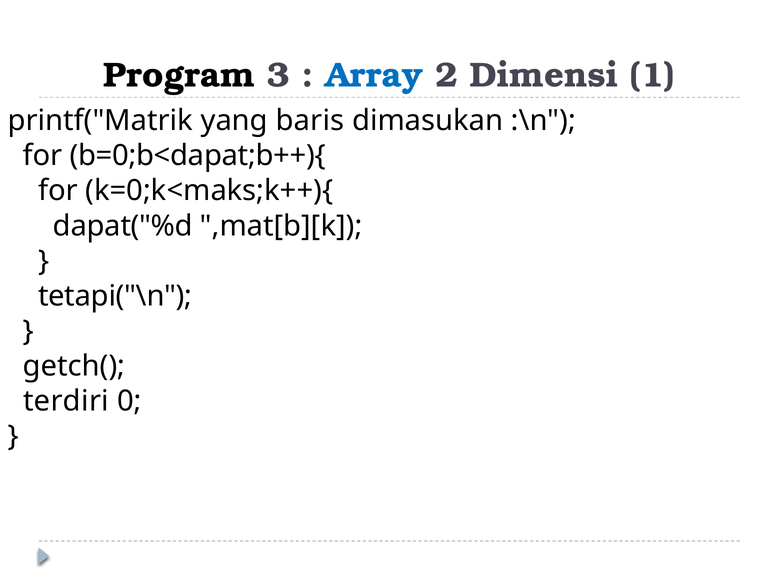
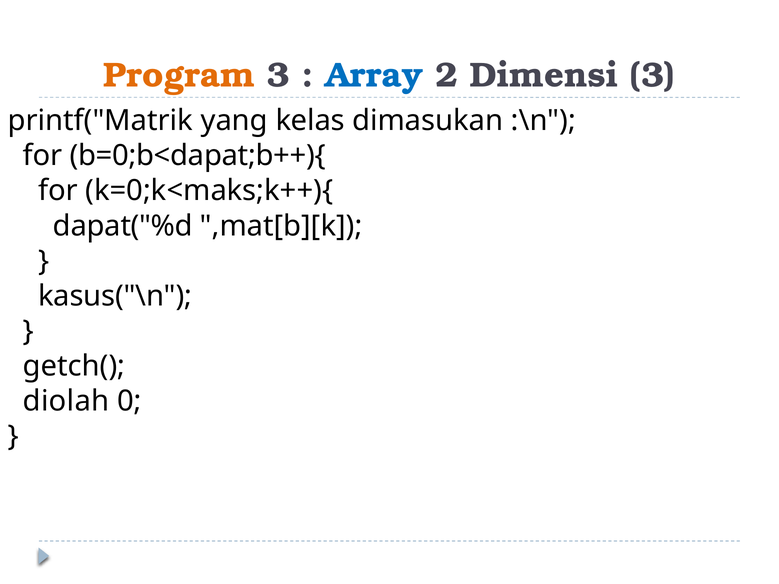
Program colour: black -> orange (179, 75)
Dimensi 1: 1 -> 3 (652, 75)
baris: baris -> kelas (310, 121)
tetapi("\n: tetapi("\n -> kasus("\n (115, 296)
terdiri: terdiri -> diolah (66, 401)
